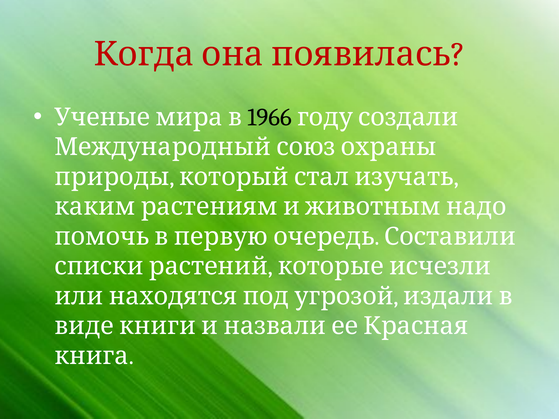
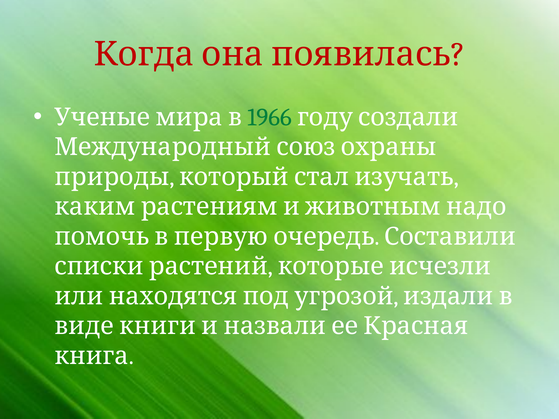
1966 colour: black -> green (270, 117)
